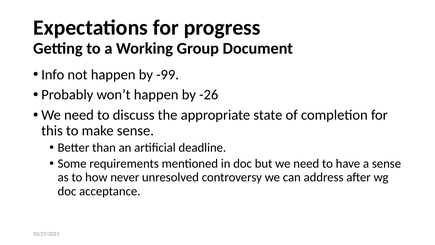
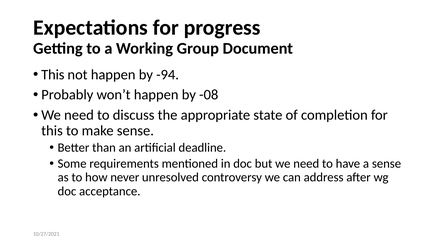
Info: Info -> This (53, 75)
-99: -99 -> -94 (168, 75)
-26: -26 -> -08 (209, 95)
